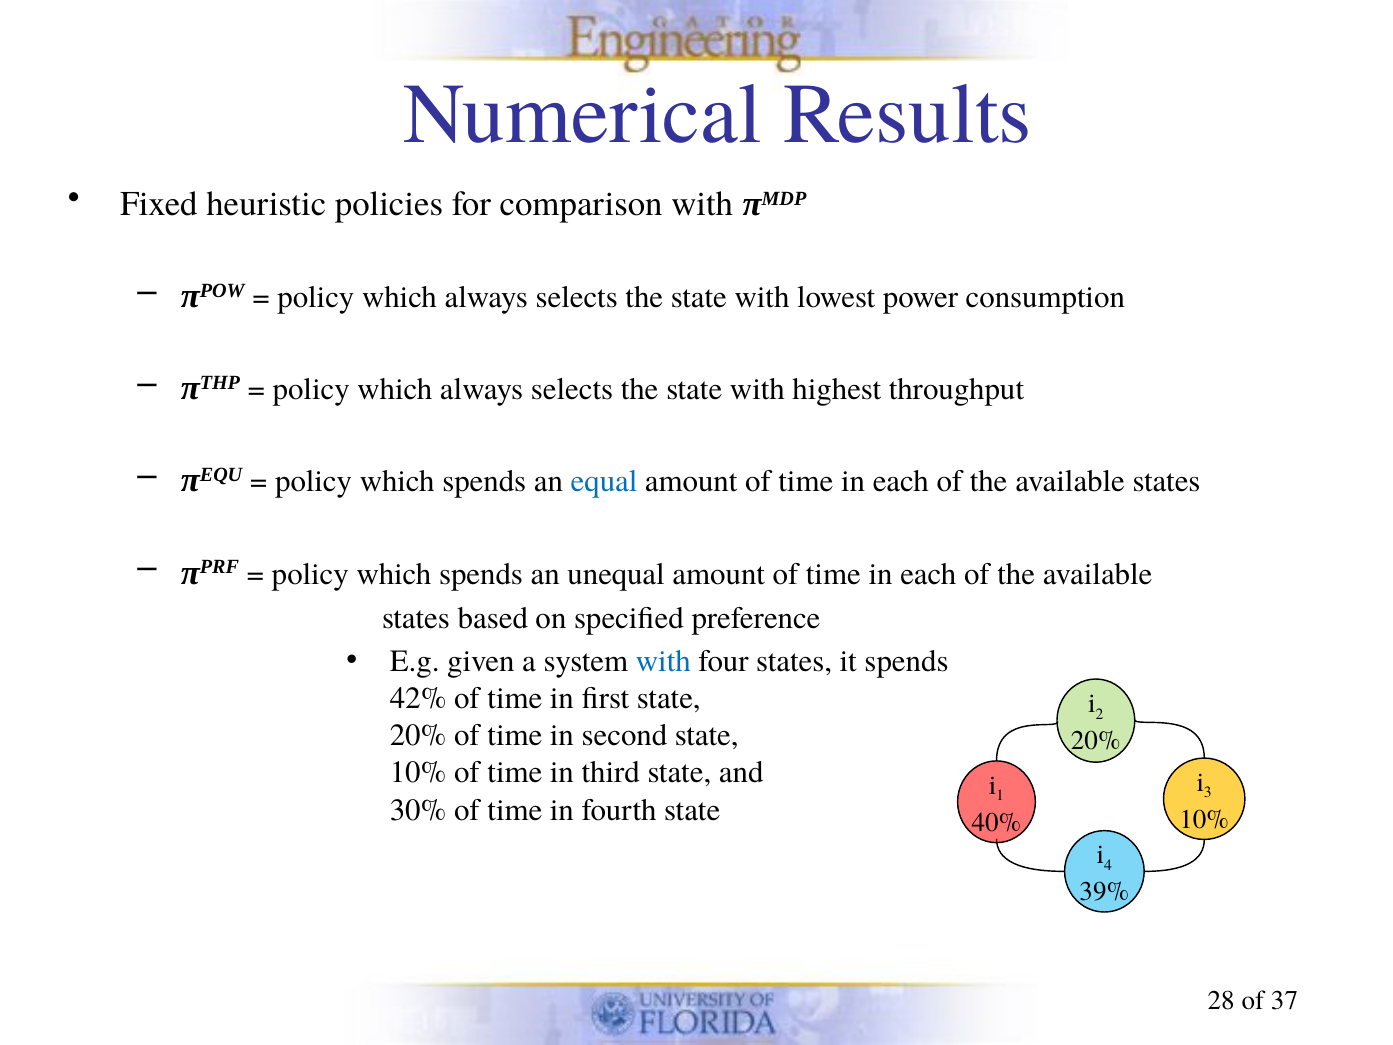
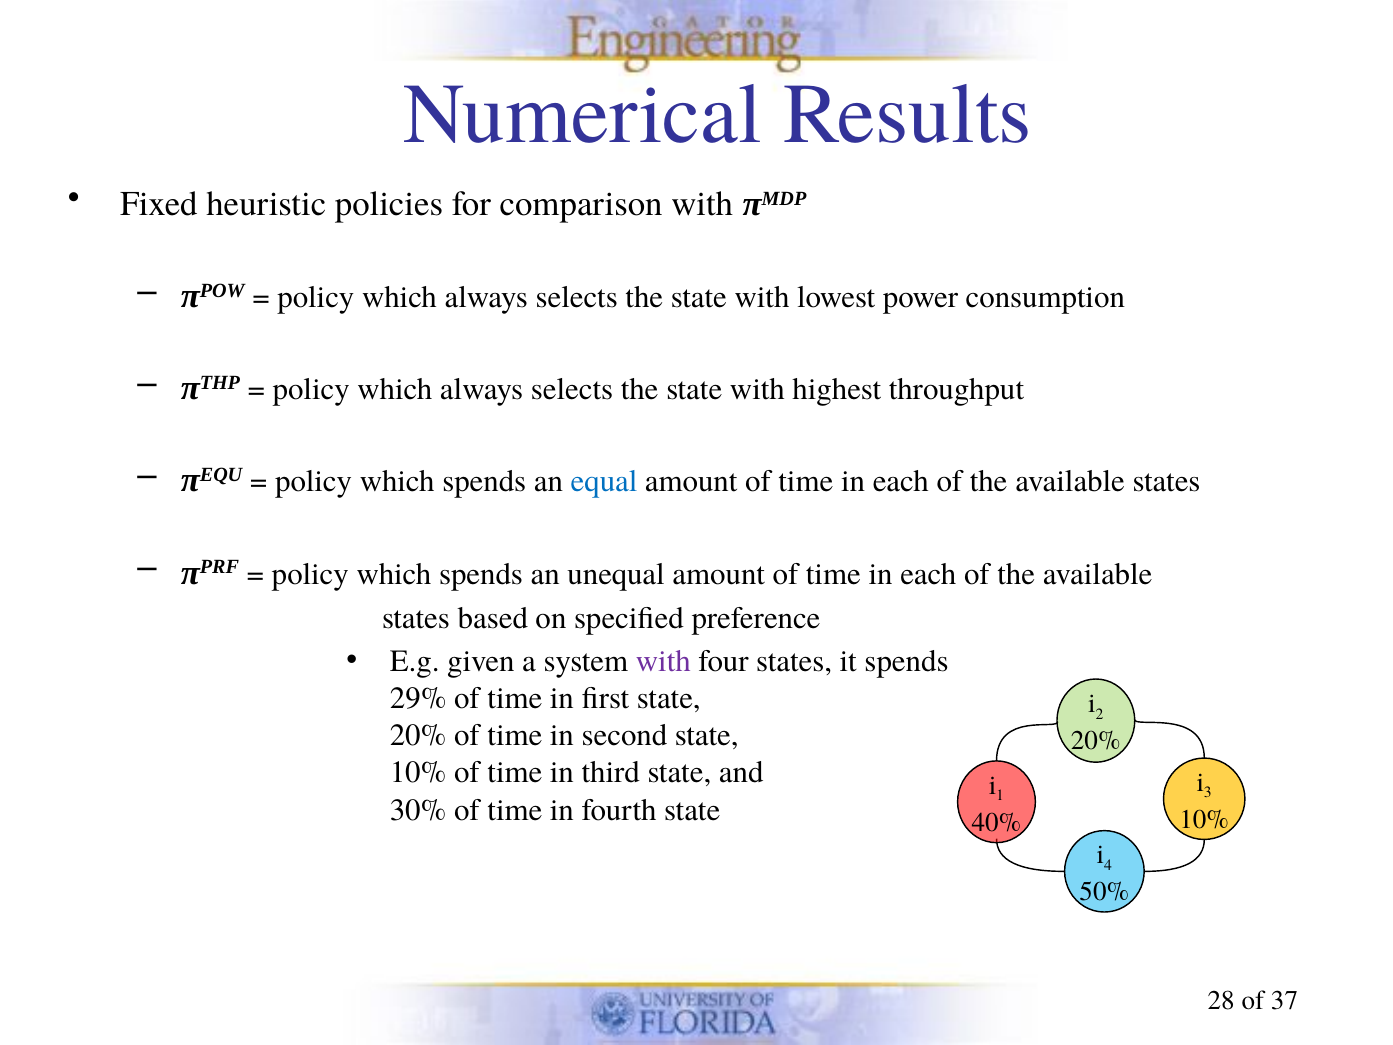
with colour: blue -> purple (663, 661)
42%: 42% -> 29% (418, 698)
39%: 39% -> 50% (1104, 891)
